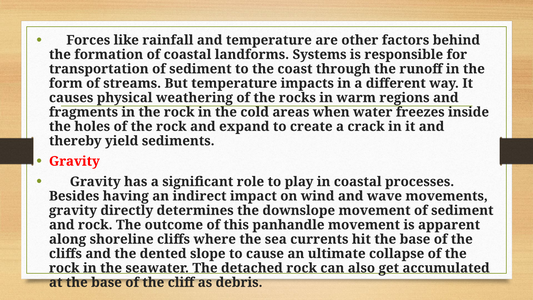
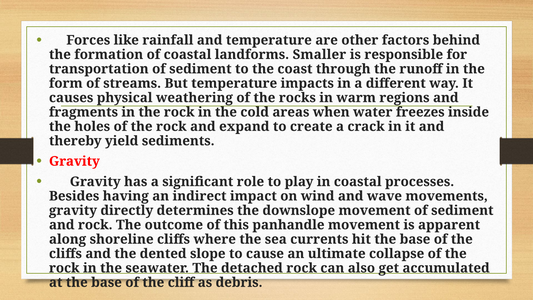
Systems: Systems -> Smaller (319, 55)
